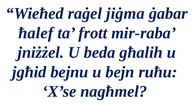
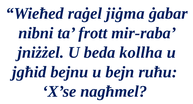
ħalef: ħalef -> nibni (36, 33)
għalih: għalih -> kollha (141, 52)
